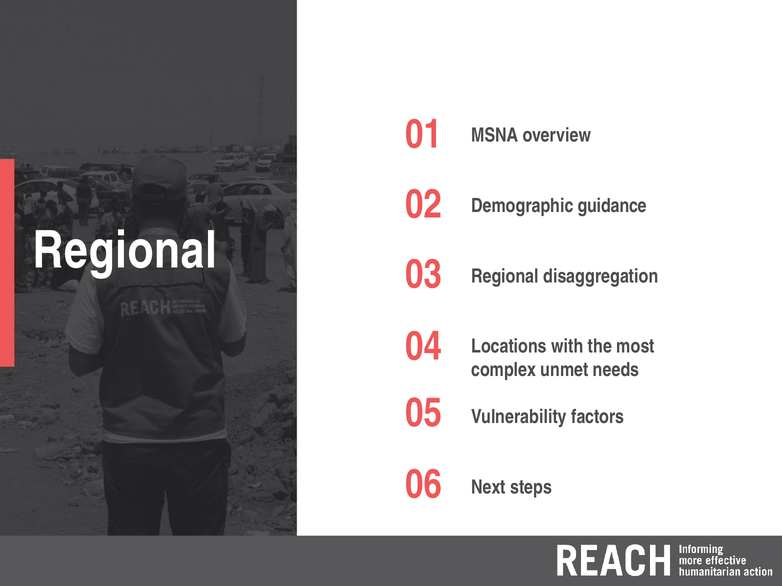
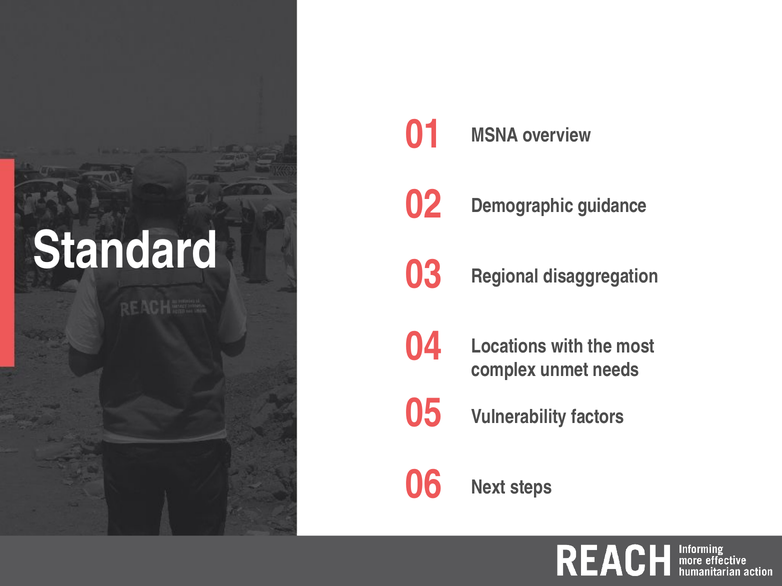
Regional: Regional -> Standard (125, 251)
